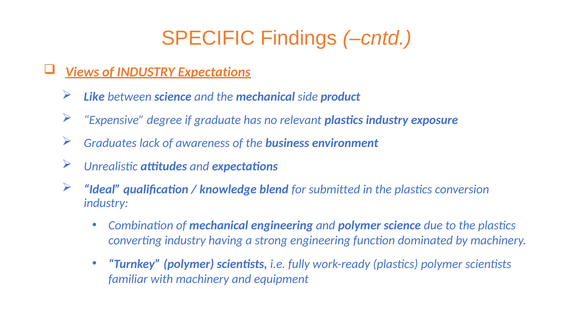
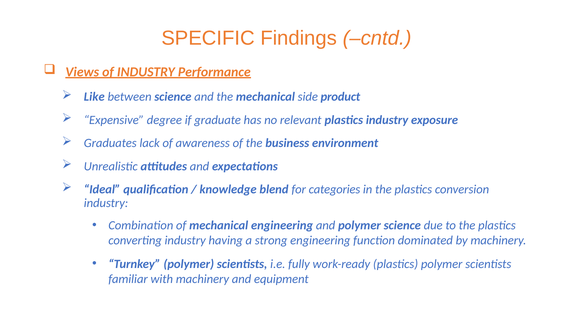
INDUSTRY Expectations: Expectations -> Performance (214, 72)
submitted: submitted -> categories (334, 189)
